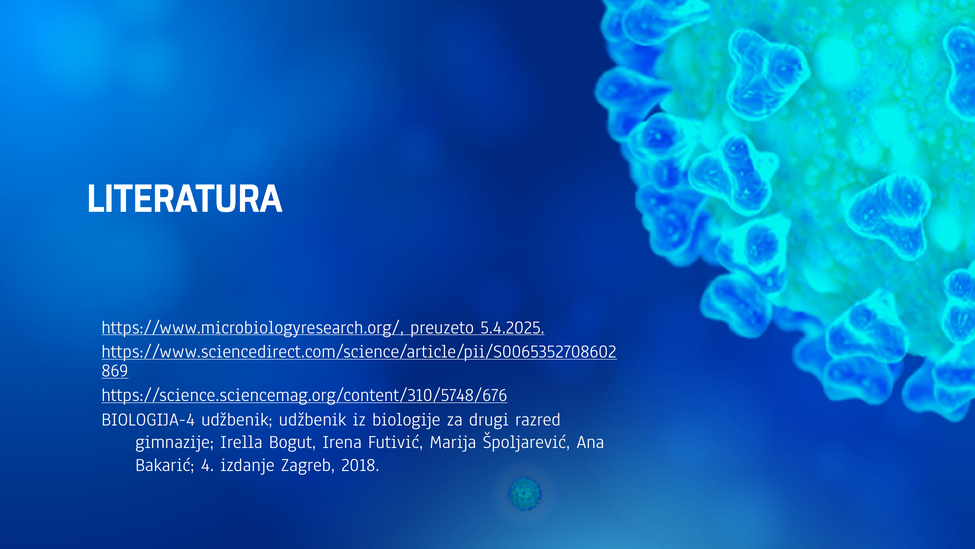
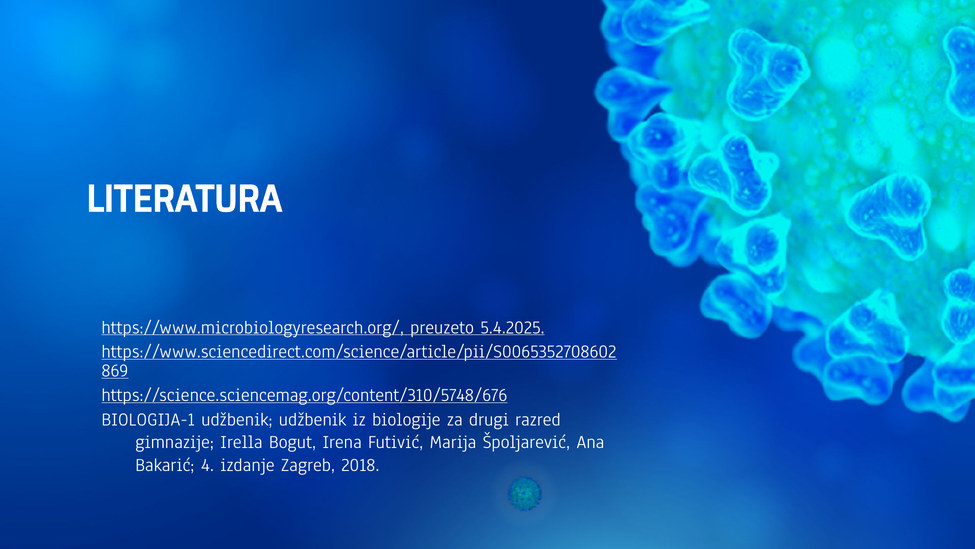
BIOLOGIJA-4: BIOLOGIJA-4 -> BIOLOGIJA-1 (148, 419)
